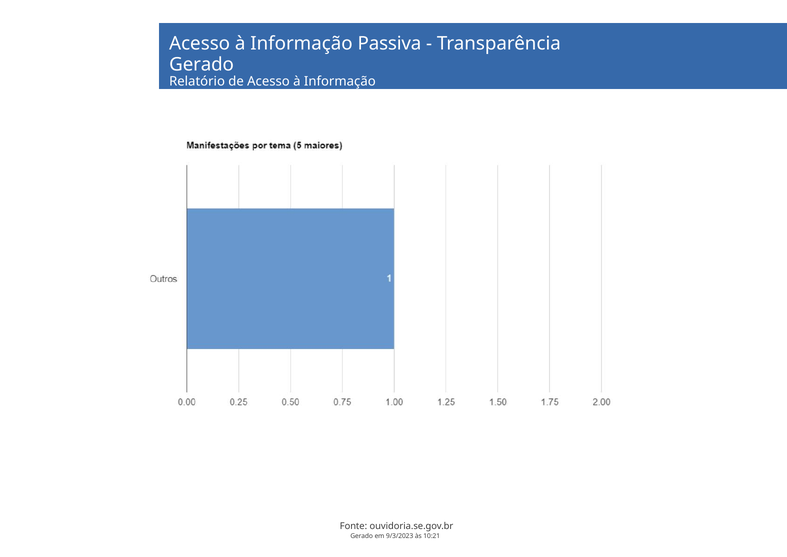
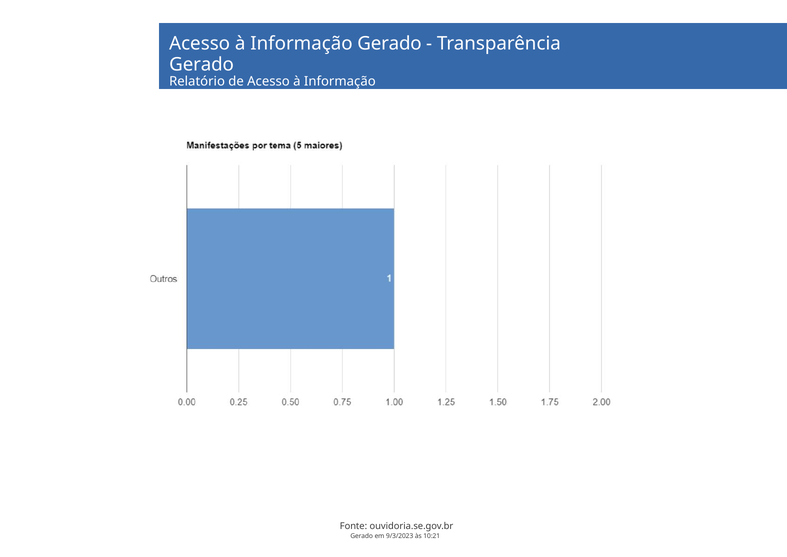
Informação Passiva: Passiva -> Gerado (390, 43)
